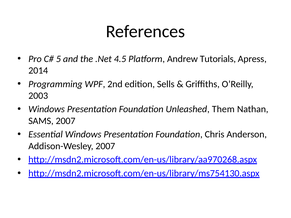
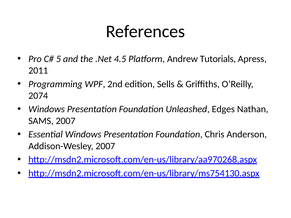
2014: 2014 -> 2011 (38, 71)
2003: 2003 -> 2074 (38, 96)
Them: Them -> Edges (223, 109)
